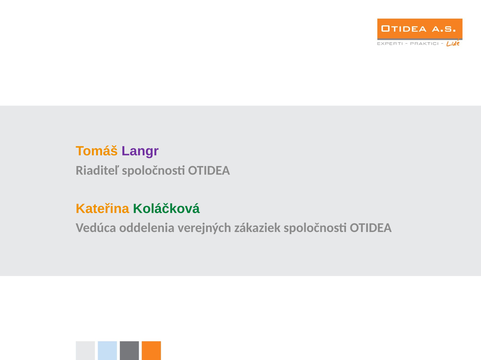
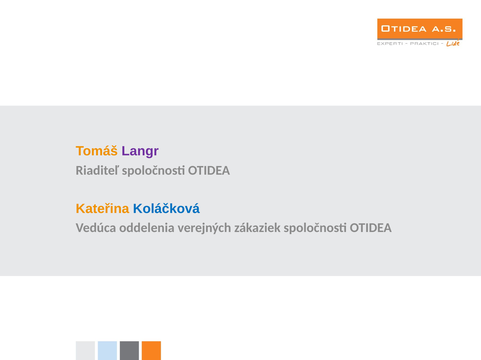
Koláčková colour: green -> blue (166, 209)
